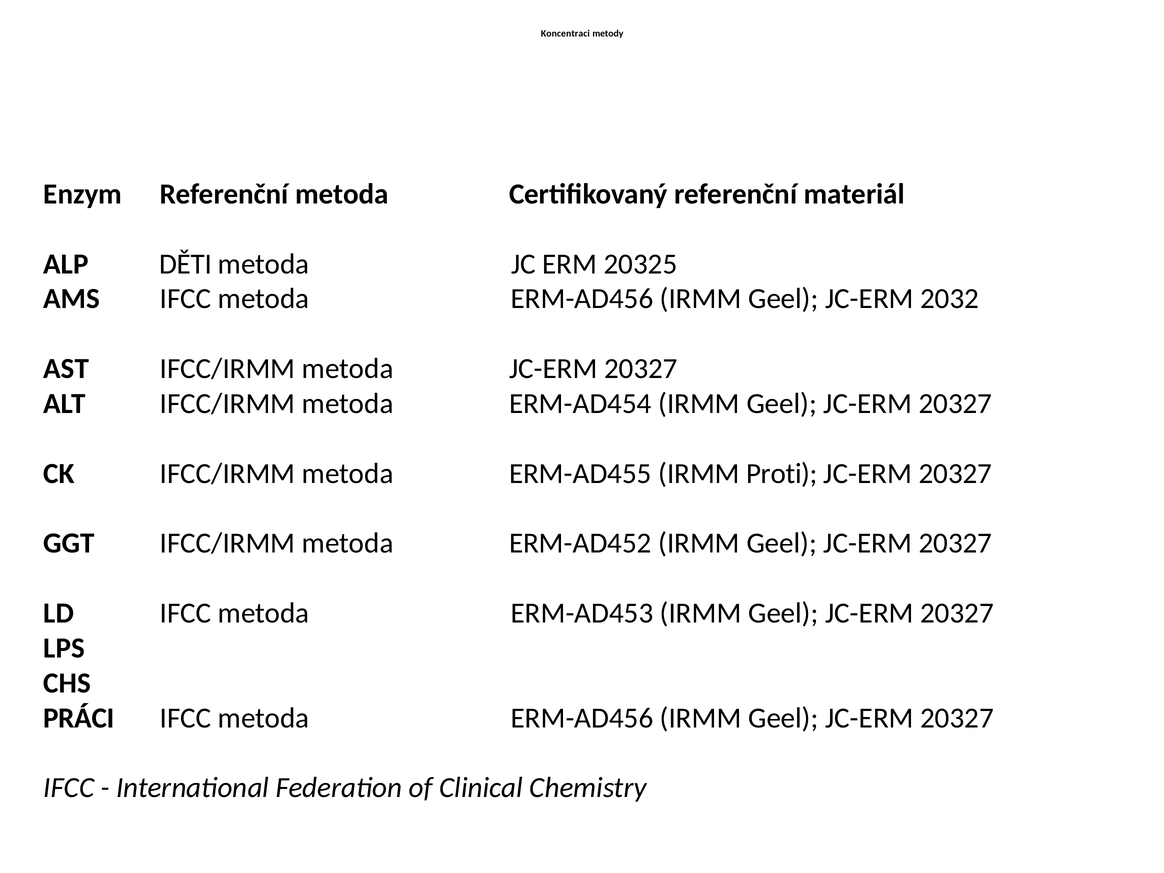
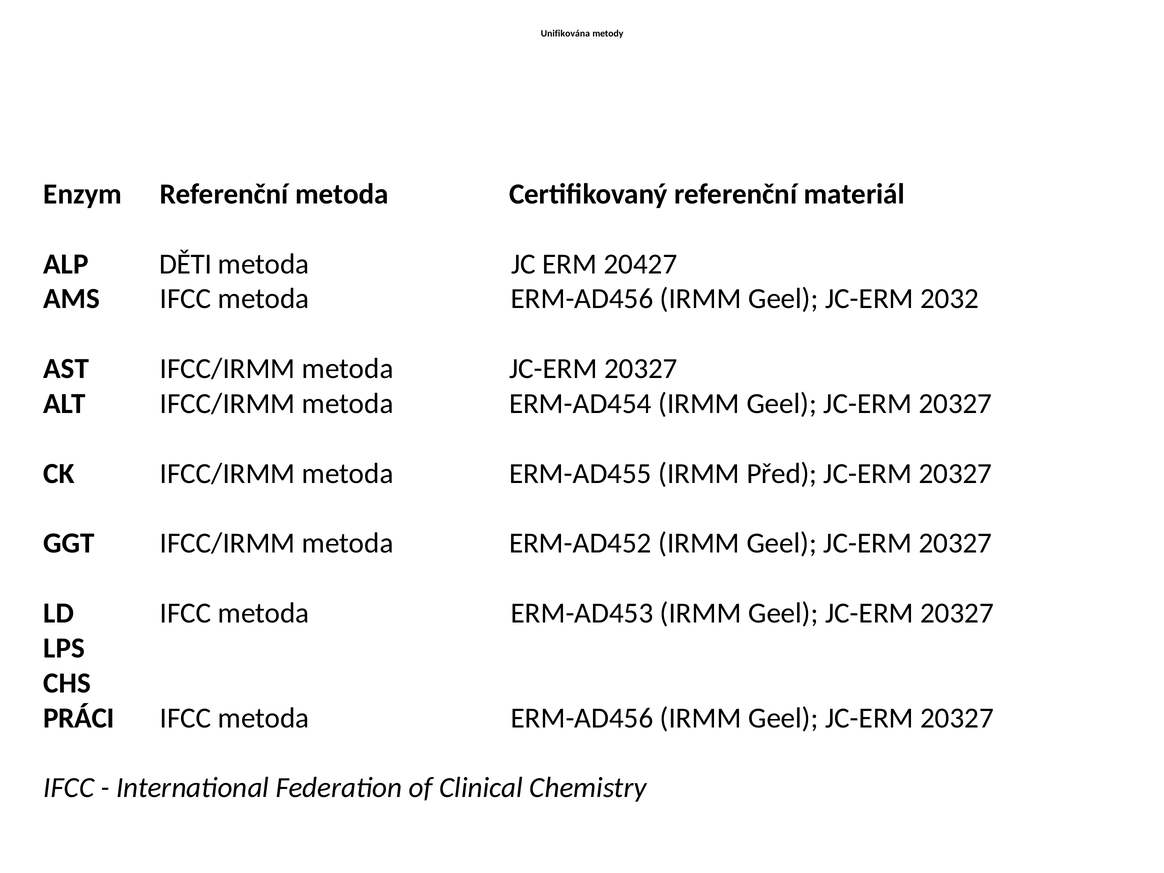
Koncentraci: Koncentraci -> Unifikována (565, 33)
20325: 20325 -> 20427 (640, 264)
Proti: Proti -> Před (782, 473)
